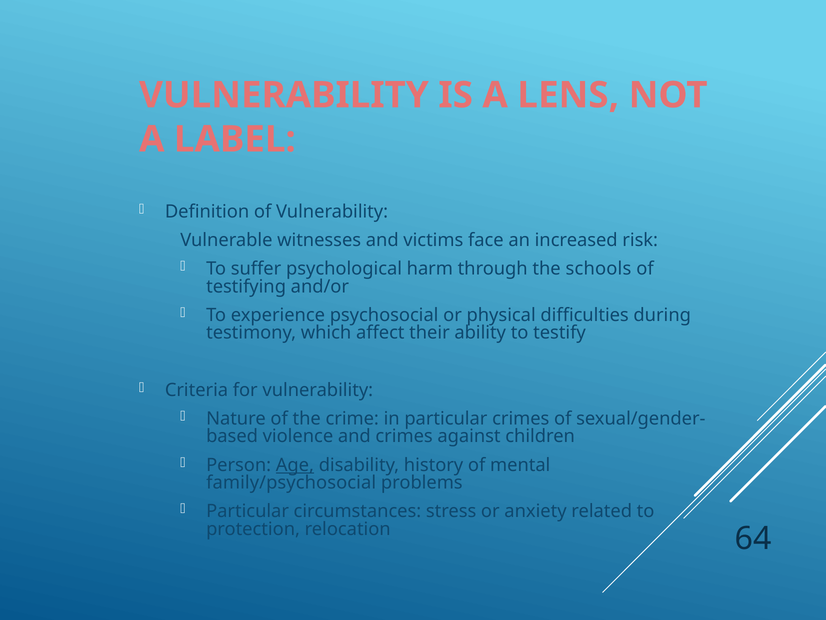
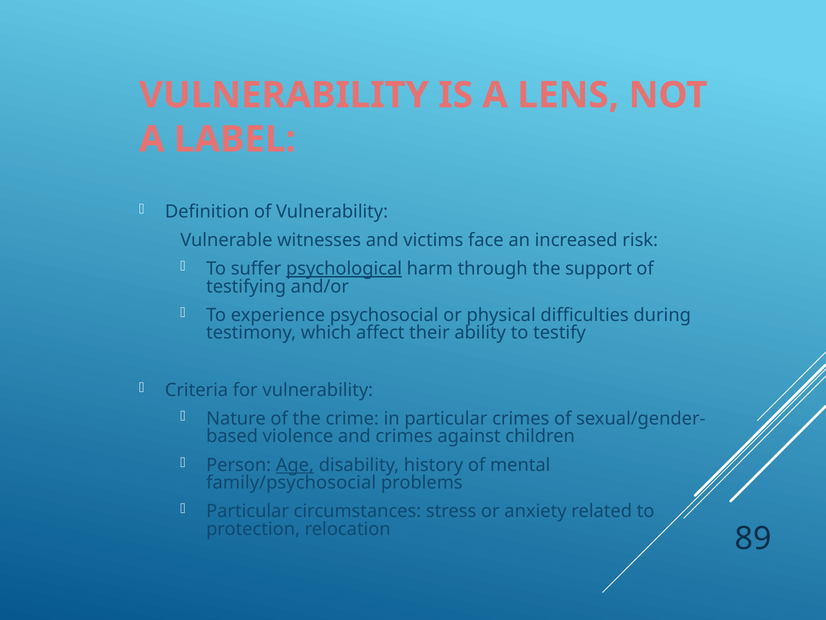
psychological underline: none -> present (344, 269)
schools: schools -> support (599, 269)
64: 64 -> 89 (753, 538)
